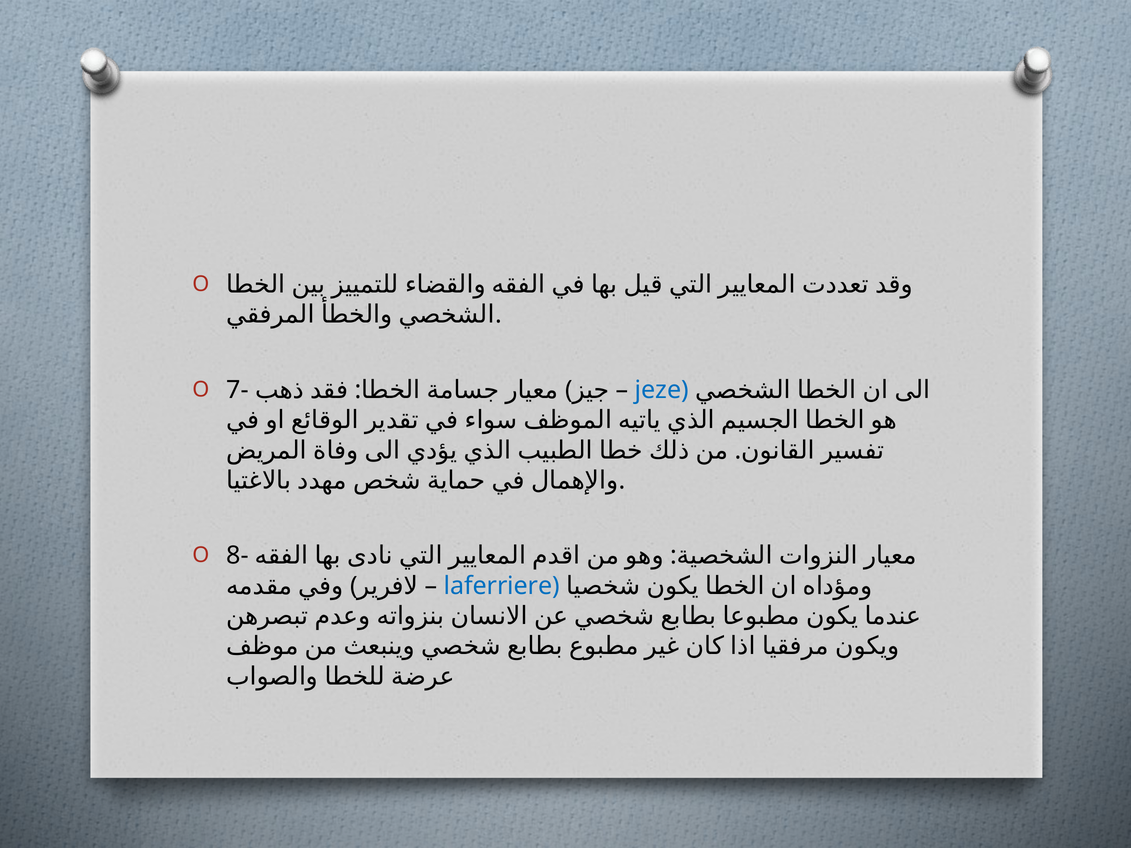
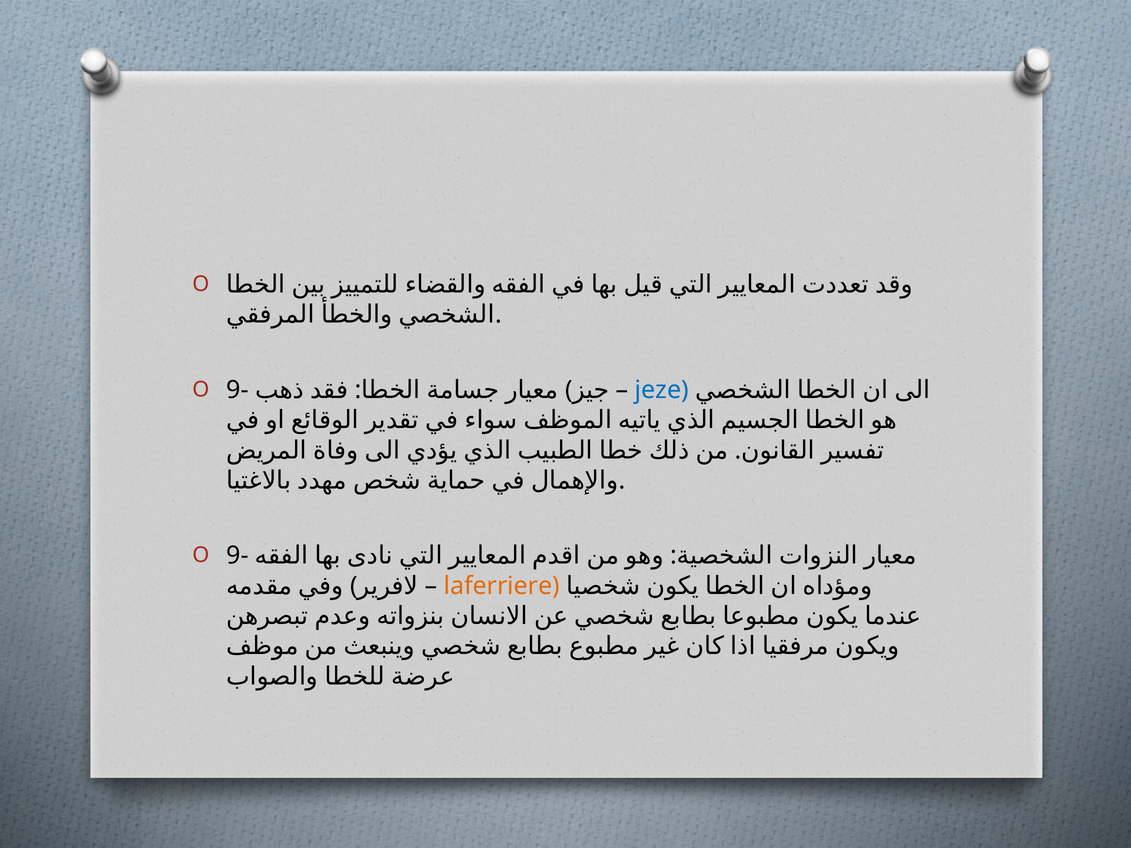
7-: 7- -> 9- (237, 390)
8-: 8- -> 9- (237, 556)
laferriere colour: blue -> orange (502, 586)
